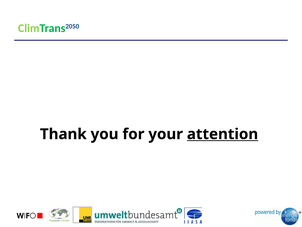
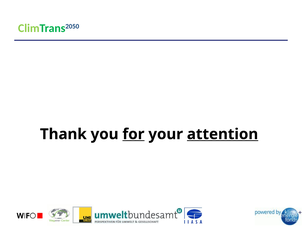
for underline: none -> present (133, 134)
